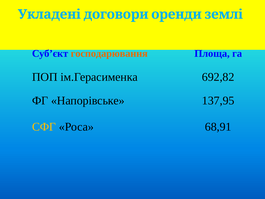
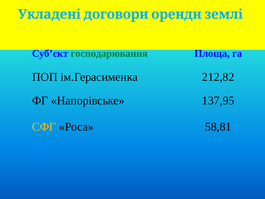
господарювання colour: orange -> green (109, 53)
692,82: 692,82 -> 212,82 (218, 77)
68,91: 68,91 -> 58,81 (218, 127)
